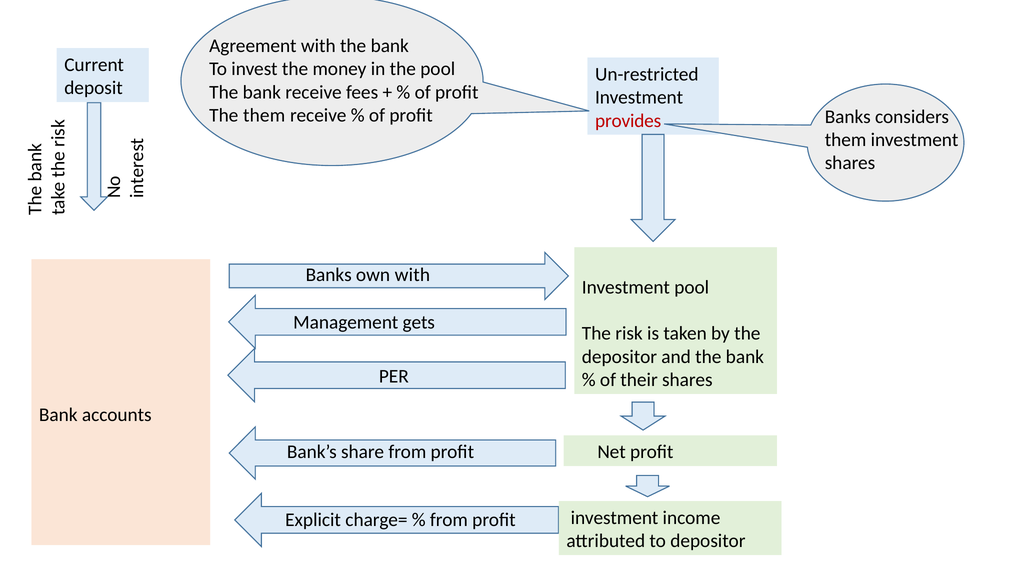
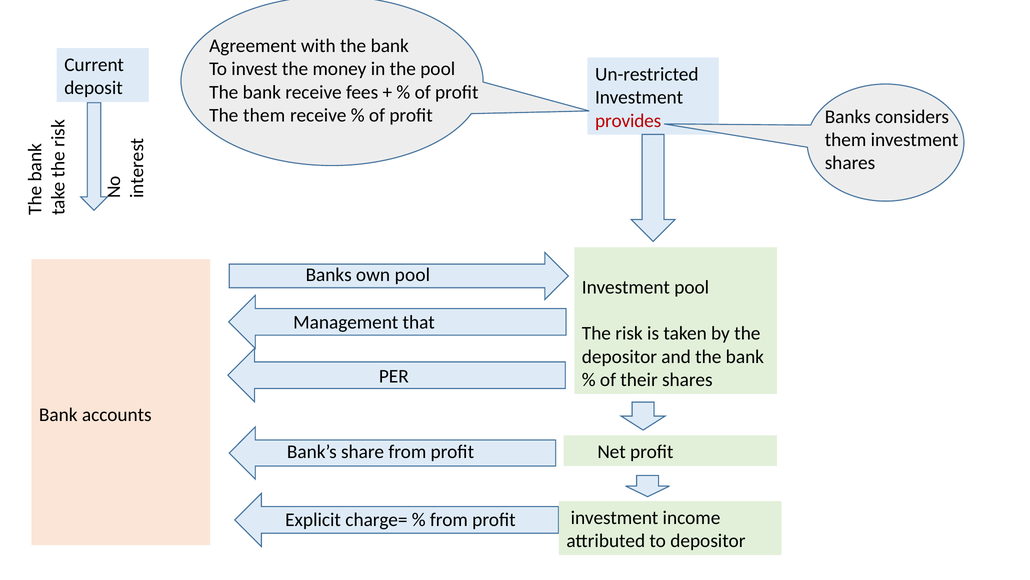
own with: with -> pool (412, 275)
gets: gets -> that (419, 322)
